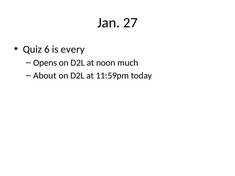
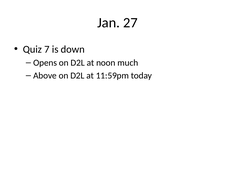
6: 6 -> 7 (47, 49)
every: every -> down (73, 49)
About: About -> Above (45, 76)
